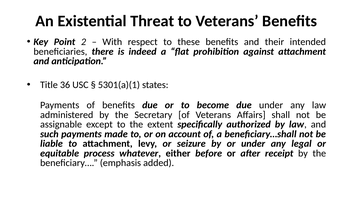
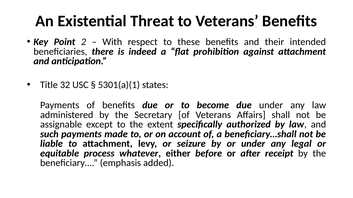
36: 36 -> 32 (65, 85)
